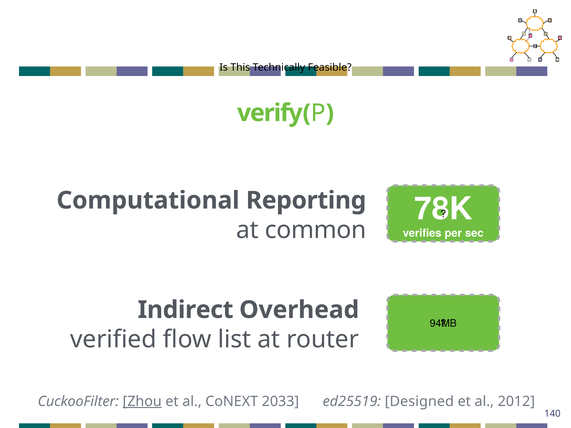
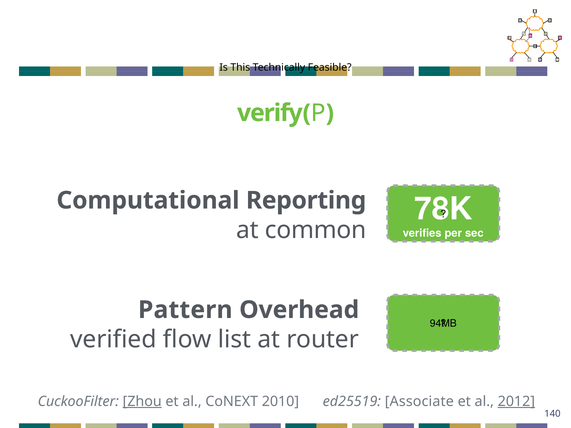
Indirect: Indirect -> Pattern (185, 310)
2033: 2033 -> 2010 (280, 402)
Designed: Designed -> Associate (419, 402)
2012 underline: none -> present (516, 402)
